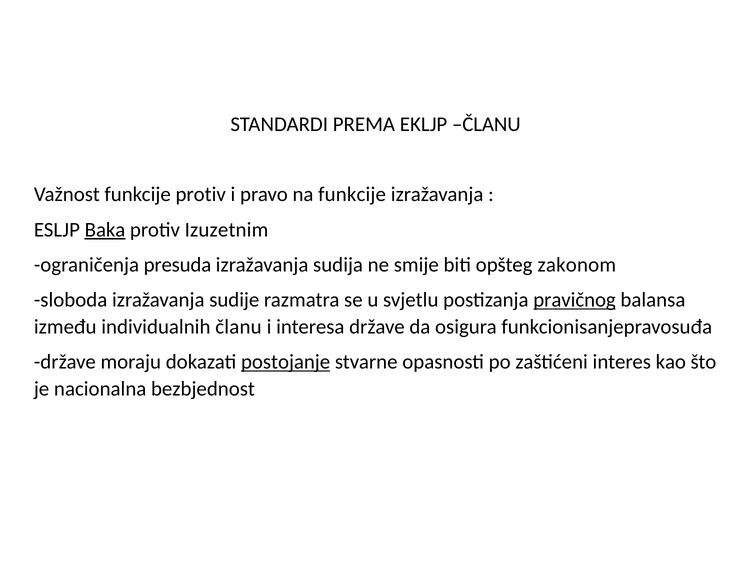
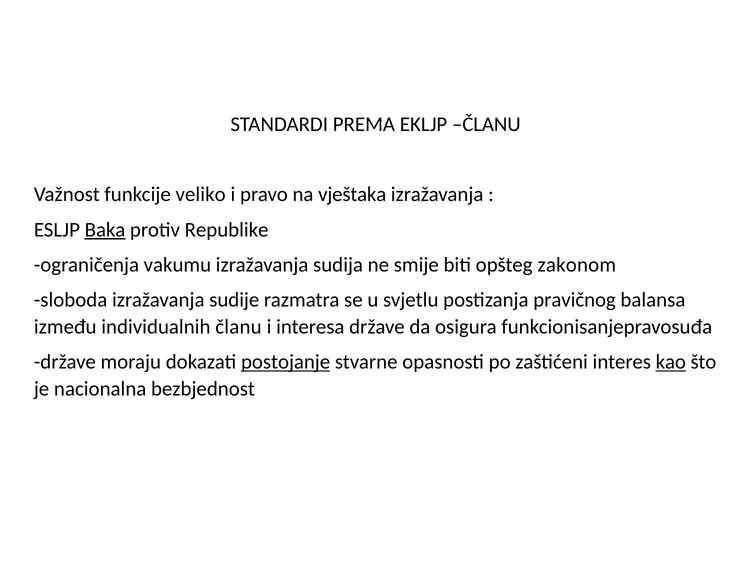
funkcije protiv: protiv -> veliko (201, 194)
na funkcije: funkcije -> vještaka (352, 194)
Izuzetnim: Izuzetnim -> Republike (227, 229)
presuda: presuda -> vakumu (177, 265)
pravičnog underline: present -> none (575, 300)
kao underline: none -> present (671, 362)
